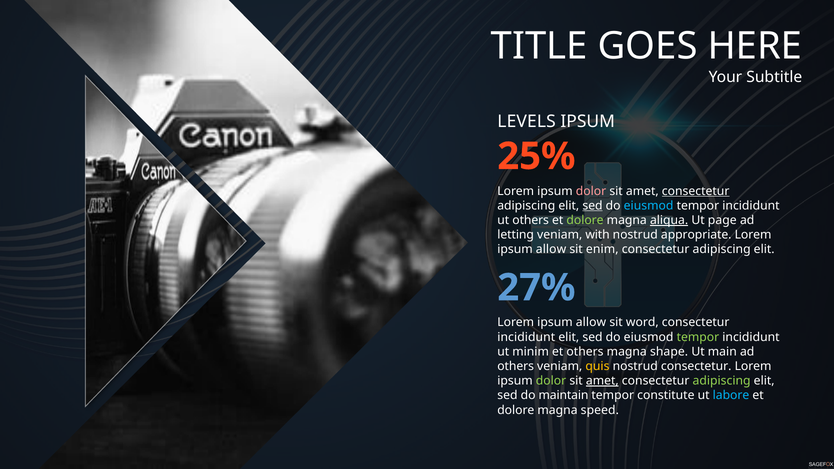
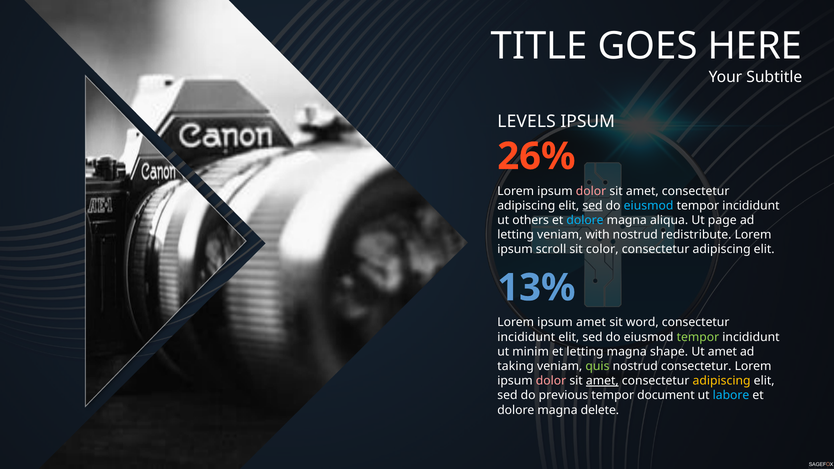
25%: 25% -> 26% (536, 156)
consectetur underline: present -> none (696, 191)
dolore colour: light green -> light blue (585, 220)
aliqua underline: present -> none (669, 220)
appropriate: appropriate -> redistribute (696, 235)
allow: allow -> scroll (551, 250)
enim: enim -> color (602, 250)
27%: 27% -> 13% (536, 288)
allow: allow -> amet (591, 322)
et others: others -> letting (585, 352)
Ut main: main -> amet (722, 352)
others: others -> taking (516, 366)
quis colour: yellow -> light green (597, 366)
dolor colour: light green -> pink (551, 381)
adipiscing colour: light green -> yellow (722, 381)
maintain: maintain -> previous (563, 395)
constitute: constitute -> document (666, 395)
speed: speed -> delete (600, 410)
